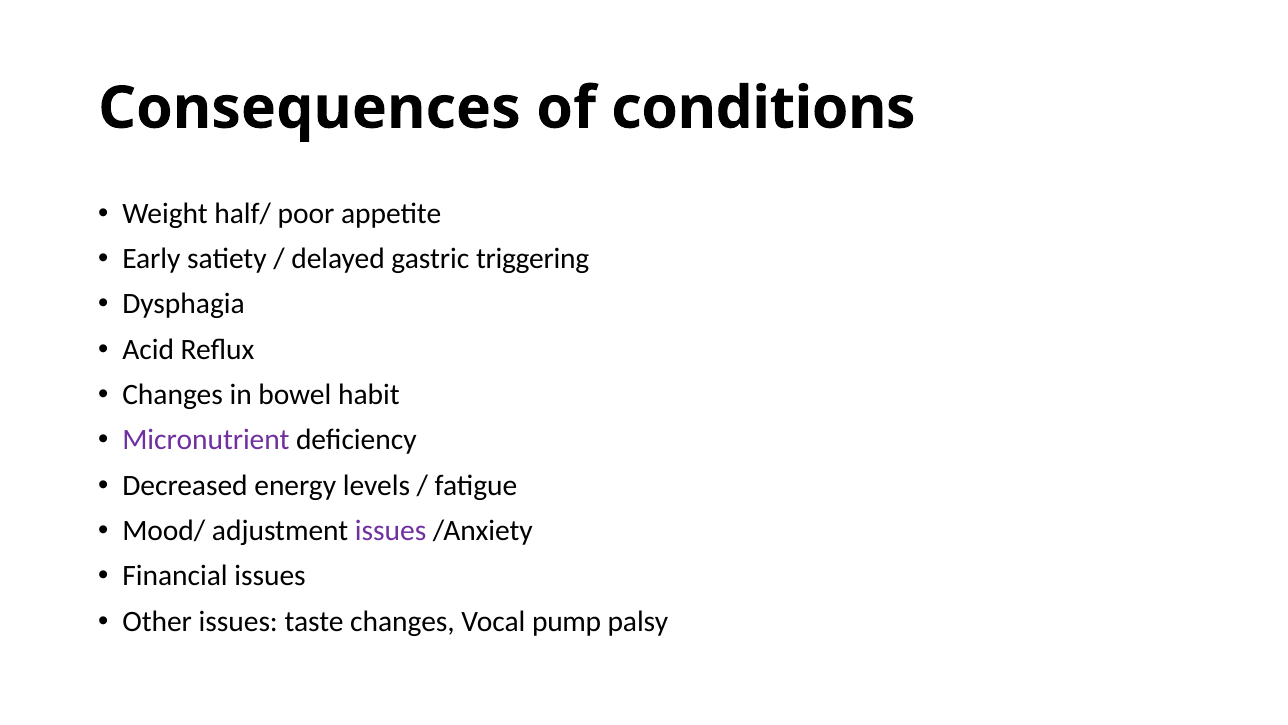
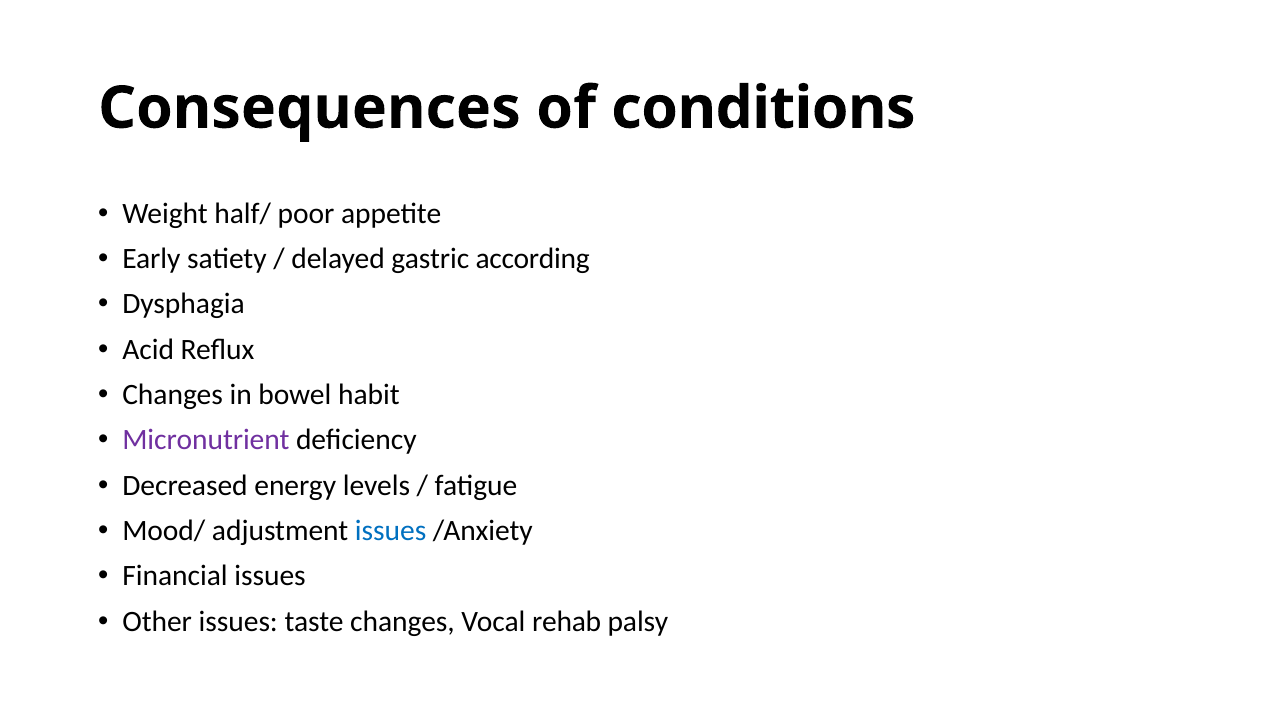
triggering: triggering -> according (533, 259)
issues colour: purple -> blue (391, 530)
pump: pump -> rehab (567, 621)
